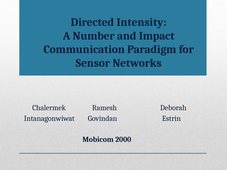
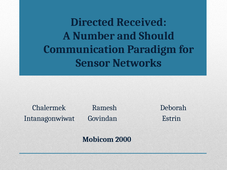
Intensity: Intensity -> Received (141, 22)
Impact: Impact -> Should (157, 36)
